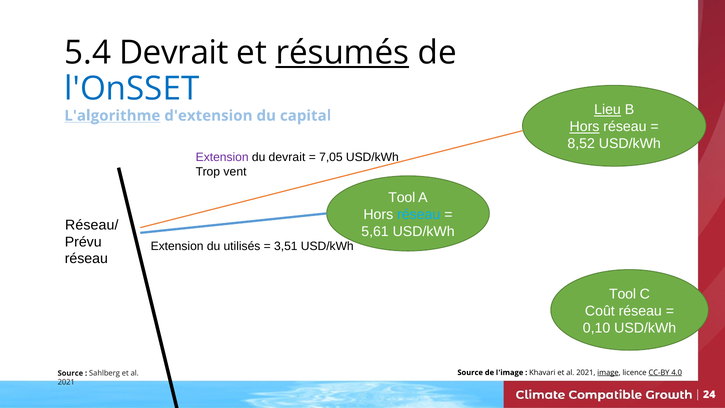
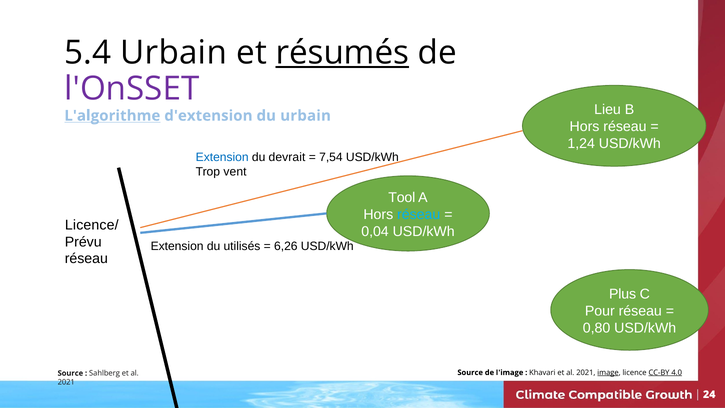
5.4 Devrait: Devrait -> Urbain (174, 53)
l'OnSSET colour: blue -> purple (132, 89)
Lieu underline: present -> none (608, 110)
du capital: capital -> urbain (306, 116)
Hors underline: present -> none (585, 127)
8,52: 8,52 -> 1,24 (581, 144)
Extension colour: purple -> blue (222, 157)
7,05: 7,05 -> 7,54 (331, 157)
Réseau/: Réseau/ -> Licence/ (92, 225)
5,61: 5,61 -> 0,04 (375, 231)
3,51: 3,51 -> 6,26 (286, 246)
Tool: Tool -> Plus (623, 294)
Coût: Coût -> Pour (600, 311)
0,10: 0,10 -> 0,80 (597, 328)
